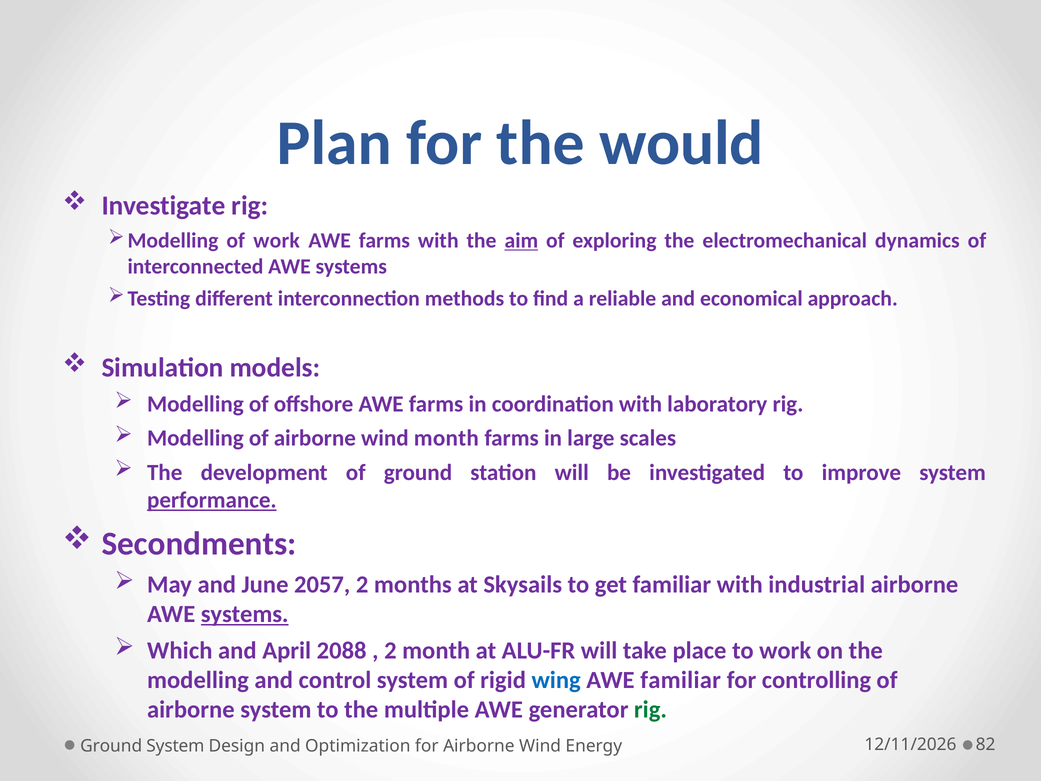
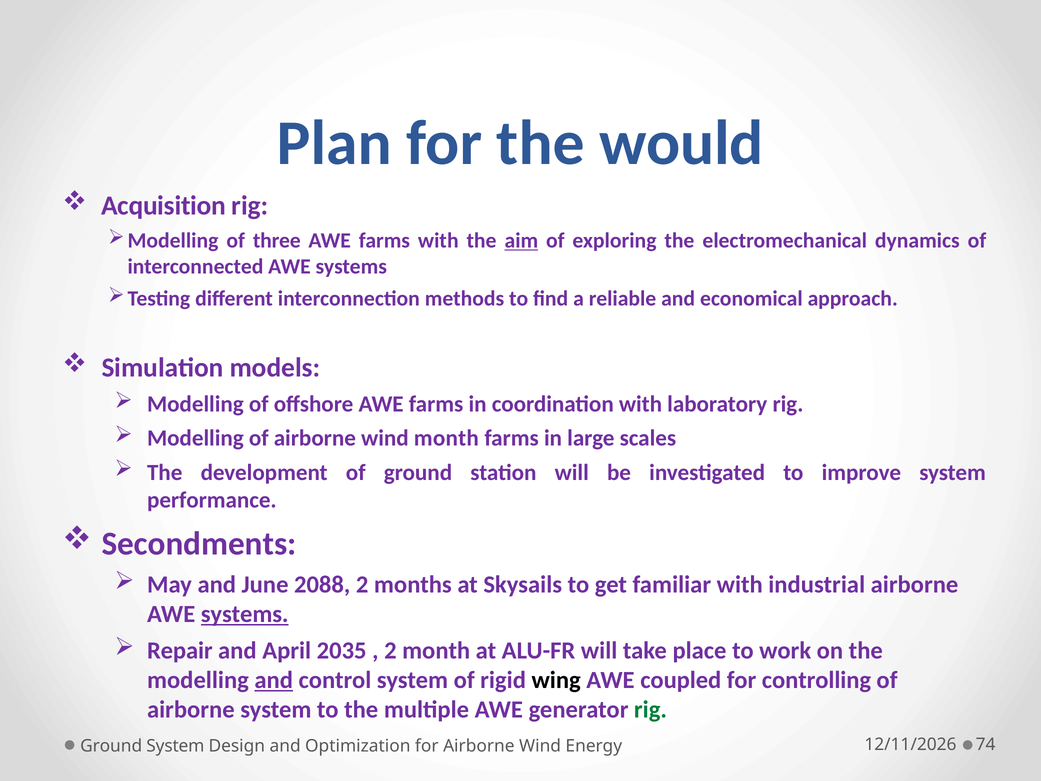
Investigate: Investigate -> Acquisition (163, 206)
of work: work -> three (277, 241)
performance underline: present -> none (212, 500)
2057: 2057 -> 2088 (322, 585)
Which: Which -> Repair (180, 650)
2088: 2088 -> 2035 (342, 650)
and underline: none -> present (274, 680)
wing colour: blue -> black (556, 680)
AWE familiar: familiar -> coupled (681, 680)
82: 82 -> 74 (986, 744)
